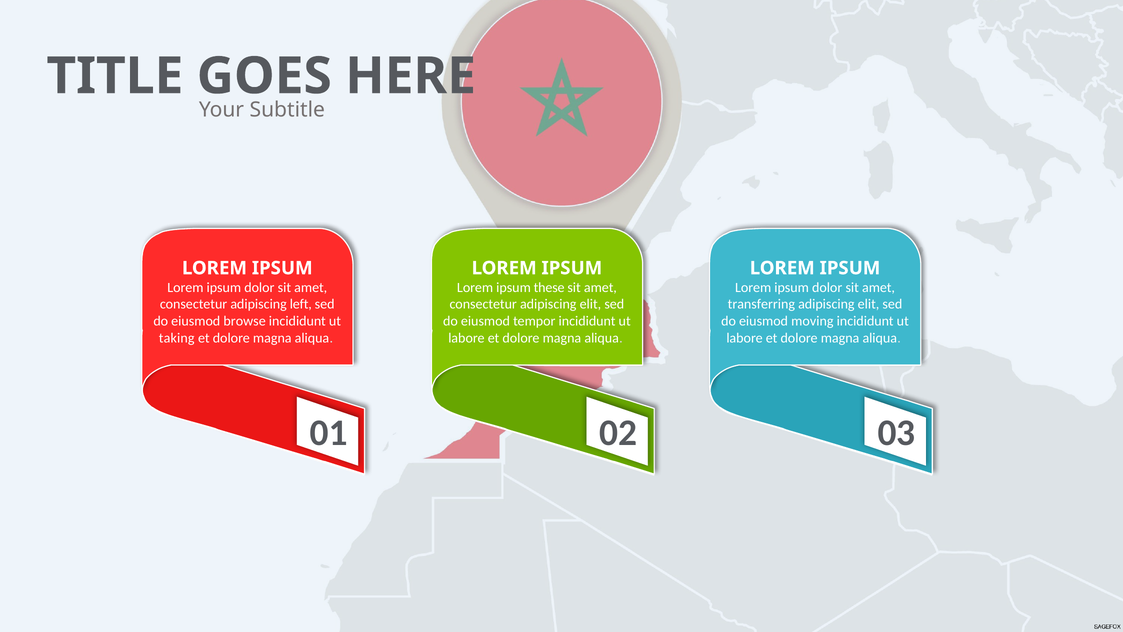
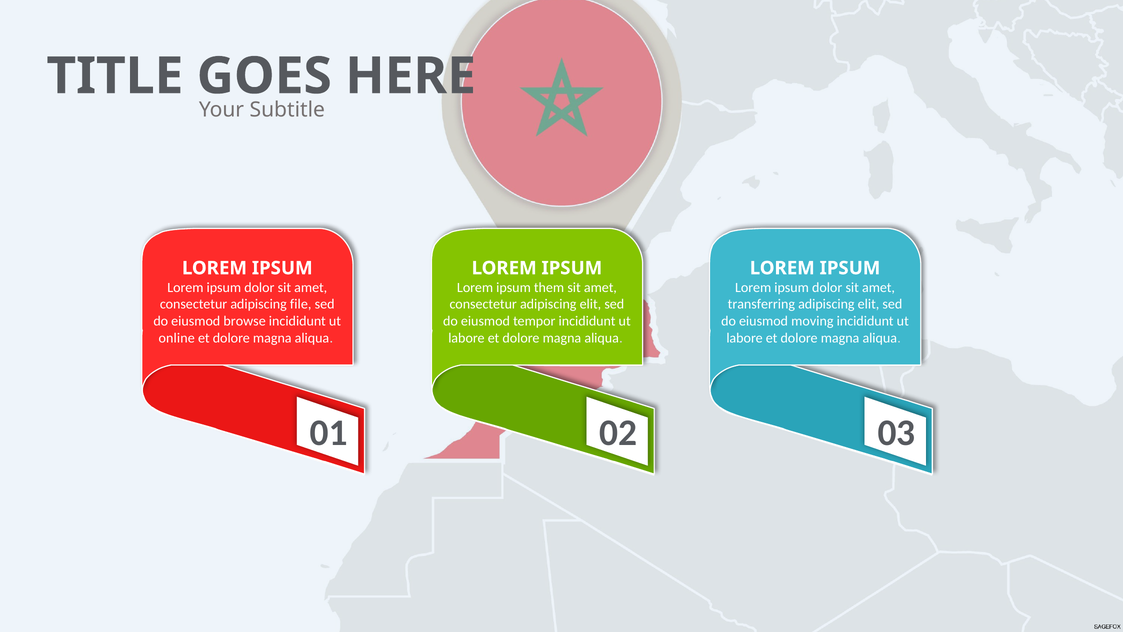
these: these -> them (549, 287)
left: left -> file (301, 304)
taking: taking -> online (177, 338)
